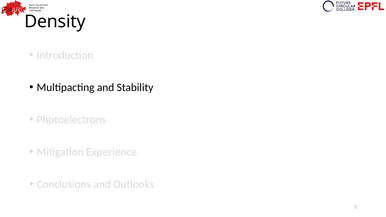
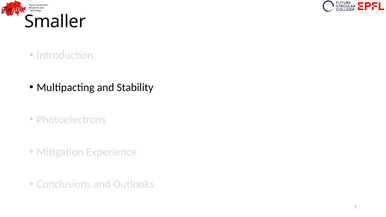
Density: Density -> Smaller (55, 21)
